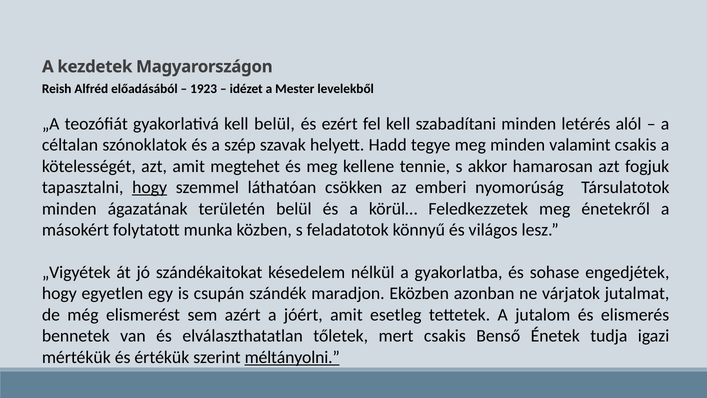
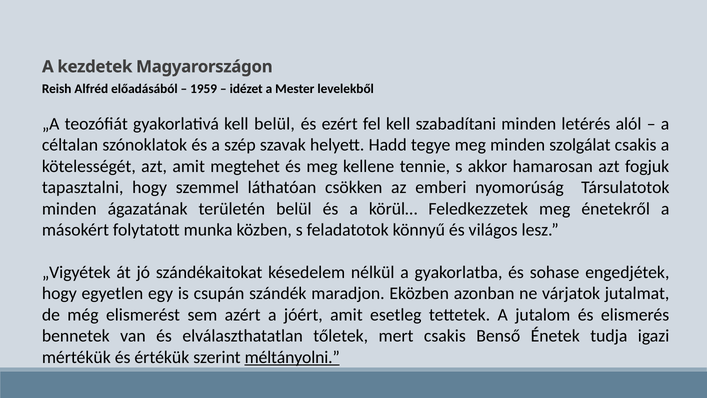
1923: 1923 -> 1959 (204, 89)
valamint: valamint -> szolgálat (580, 145)
hogy underline: present -> none (150, 187)
